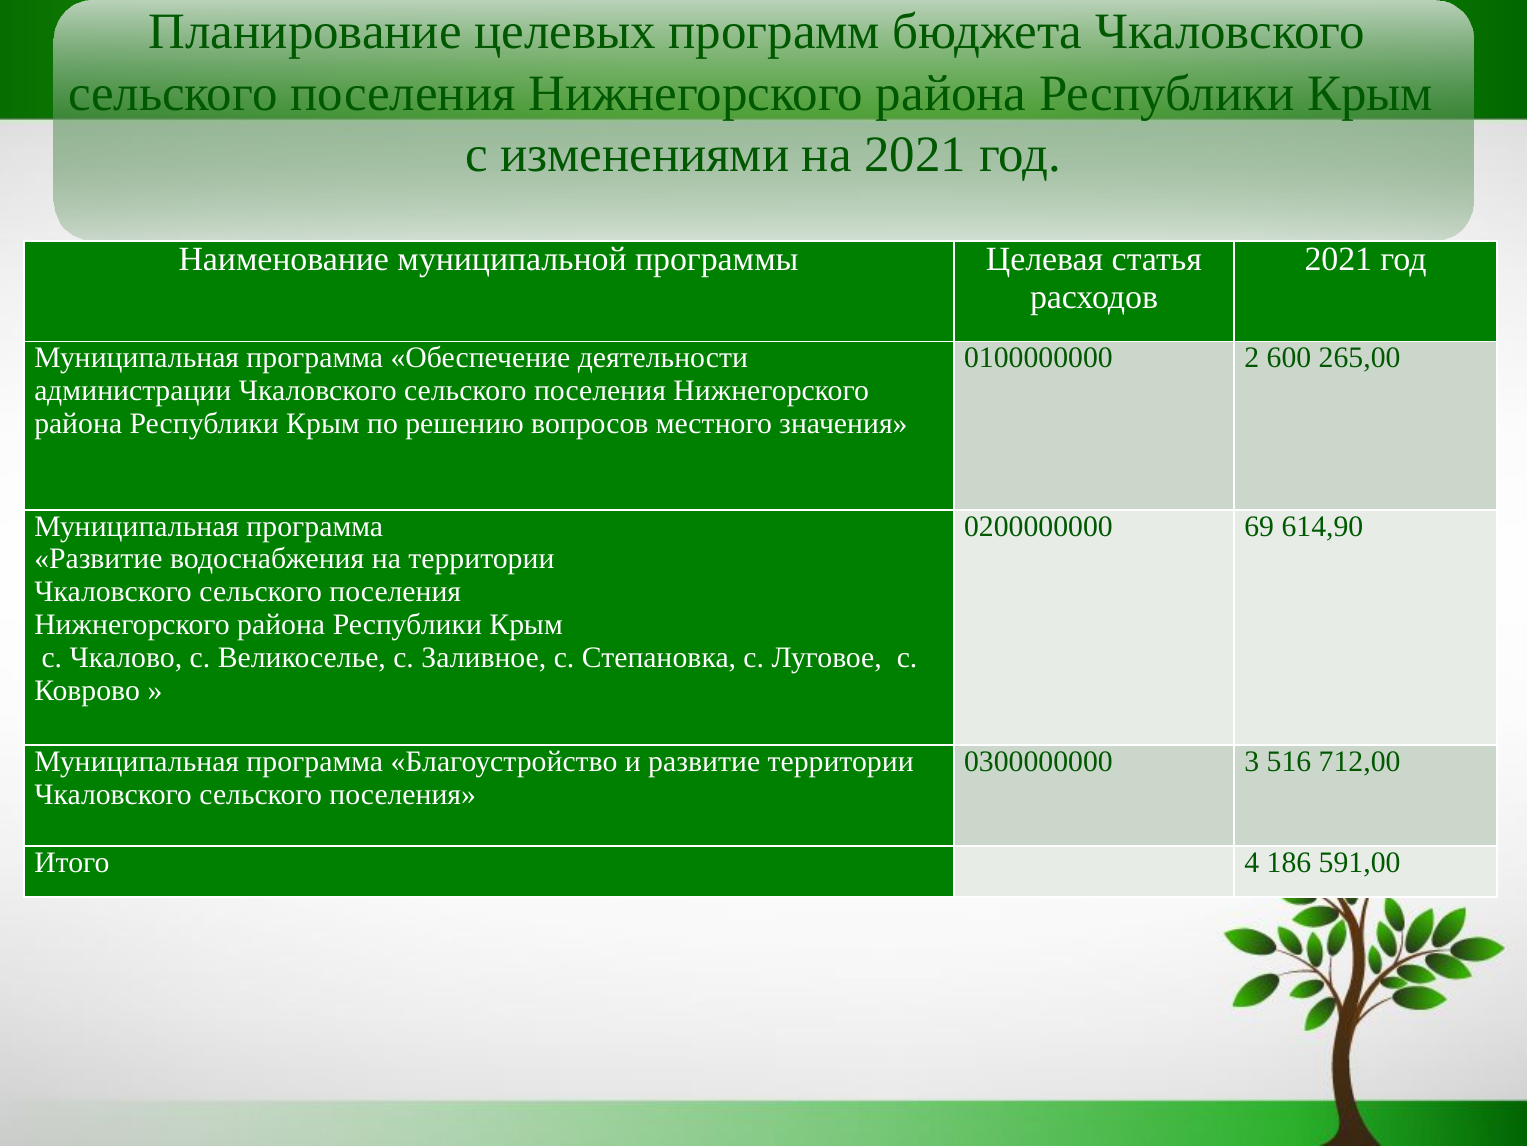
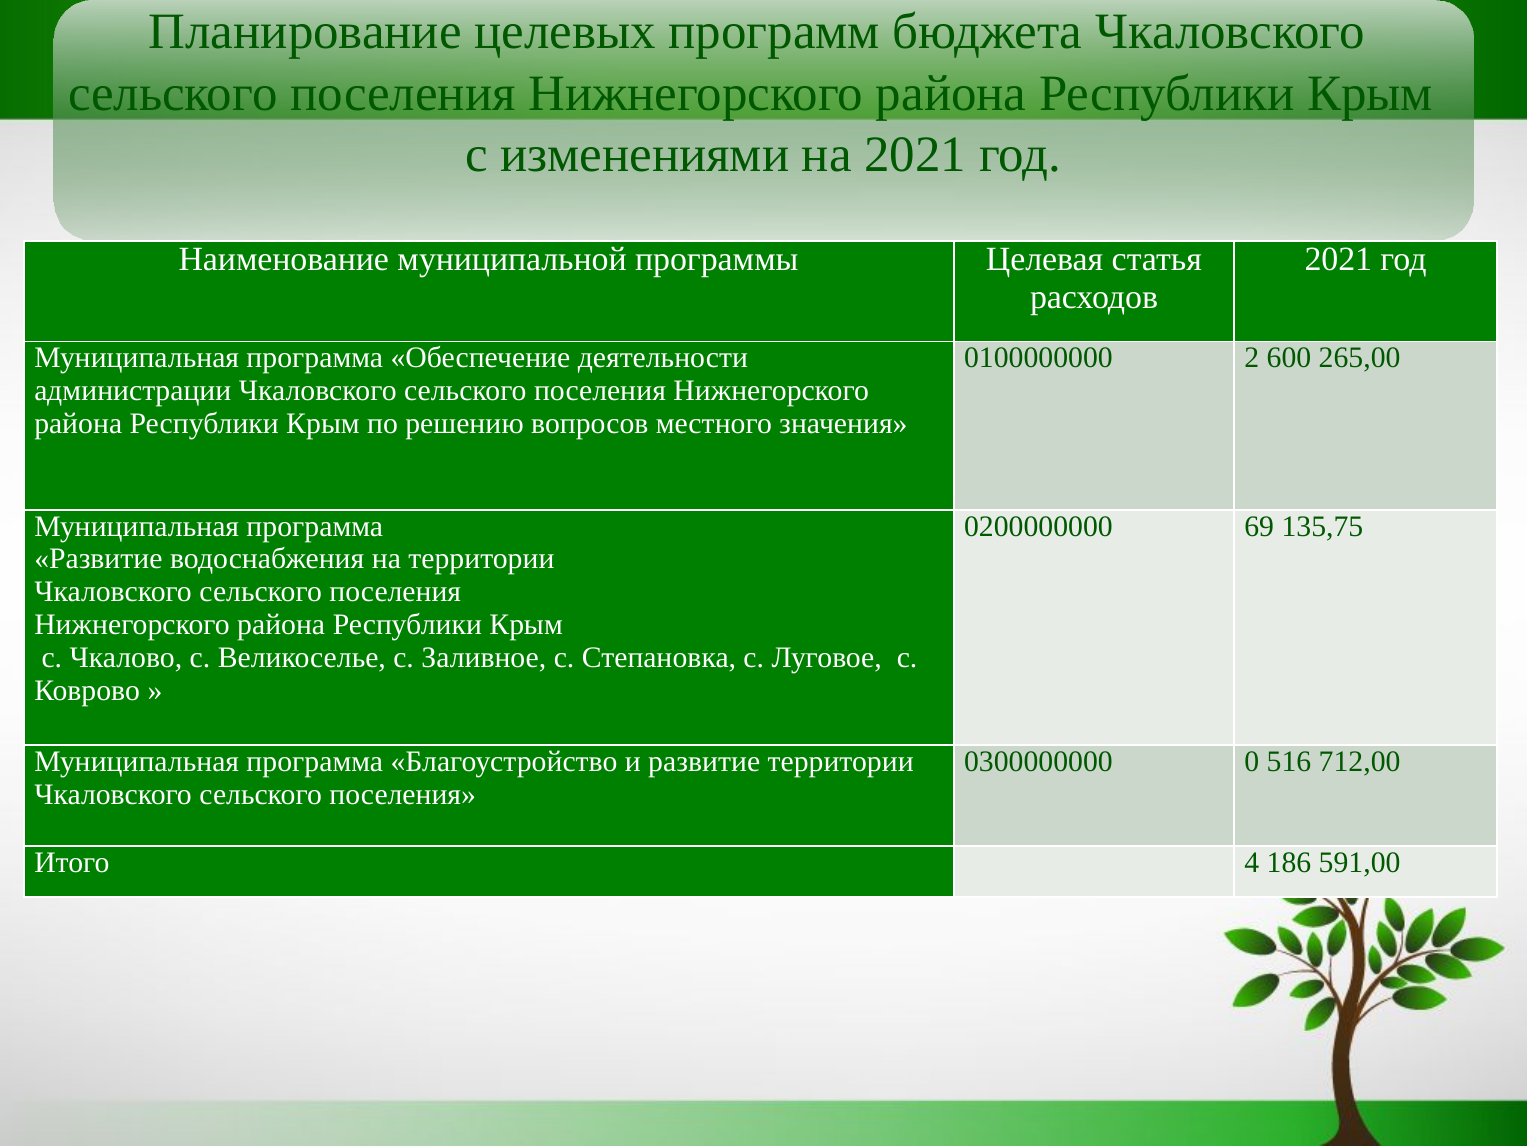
614,90: 614,90 -> 135,75 (1322, 526)
3: 3 -> 0 (1252, 761)
